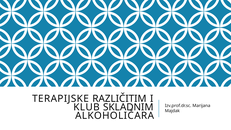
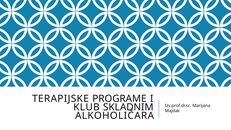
RAZLIČITIM: RAZLIČITIM -> PROGRAME (119, 99)
